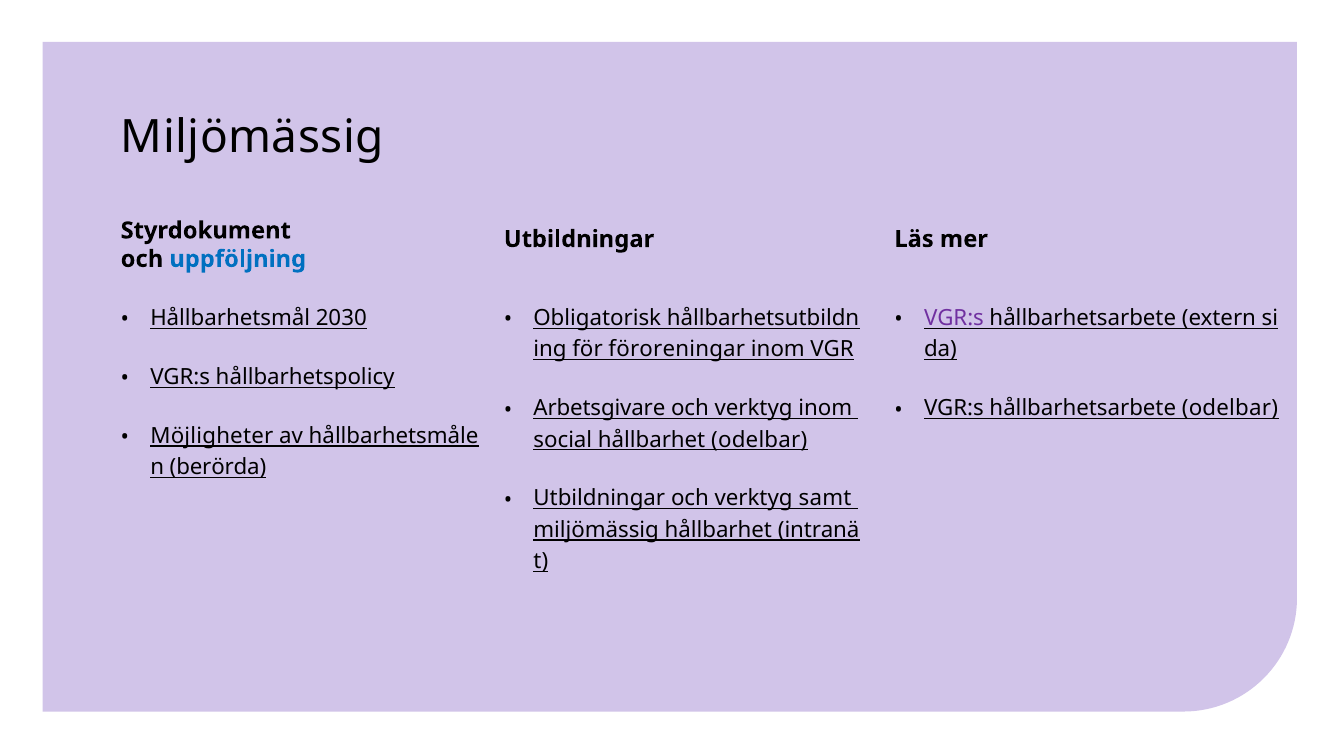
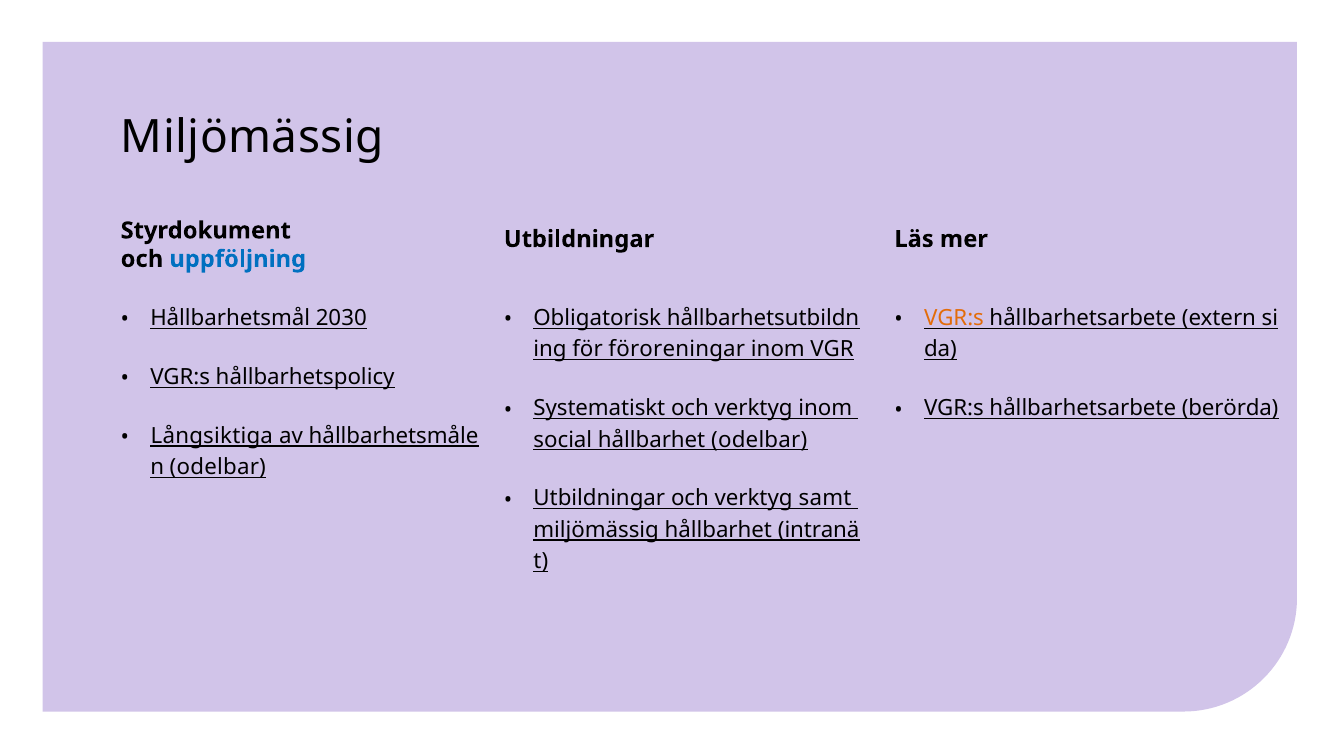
VGR:s colour: purple -> orange (954, 318)
Arbetsgivare: Arbetsgivare -> Systematiskt (599, 409)
hållbarhetsarbete odelbar: odelbar -> berörda (1230, 409)
Möjligheter: Möjligheter -> Långsiktiga (212, 436)
berörda: berörda -> odelbar (218, 468)
